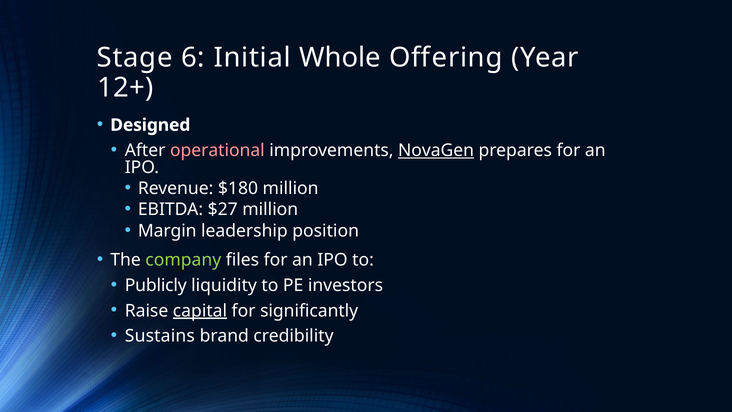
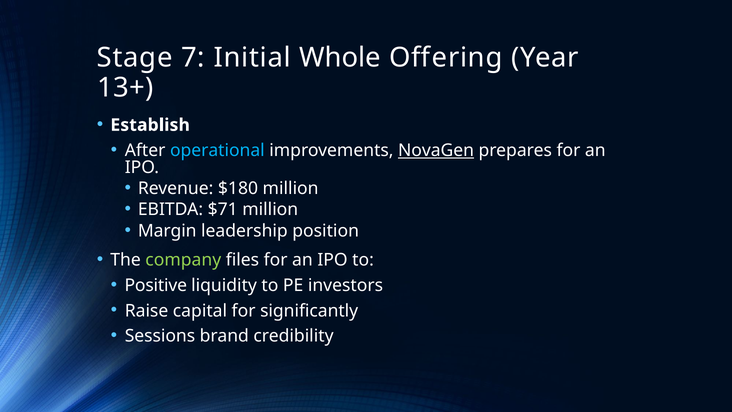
6: 6 -> 7 (193, 58)
12+: 12+ -> 13+ (126, 87)
Designed: Designed -> Establish (150, 125)
operational colour: pink -> light blue (217, 150)
$27: $27 -> $71 (223, 210)
Publicly: Publicly -> Positive (156, 285)
capital underline: present -> none (200, 311)
Sustains: Sustains -> Sessions (160, 336)
